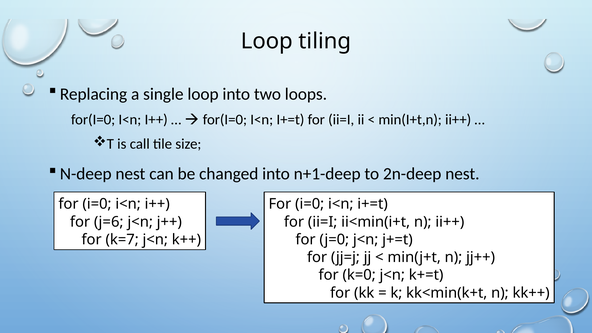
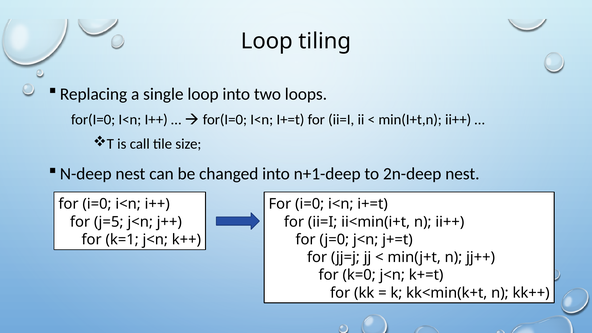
j=6: j=6 -> j=5 (109, 222)
k=7: k=7 -> k=1 (122, 240)
